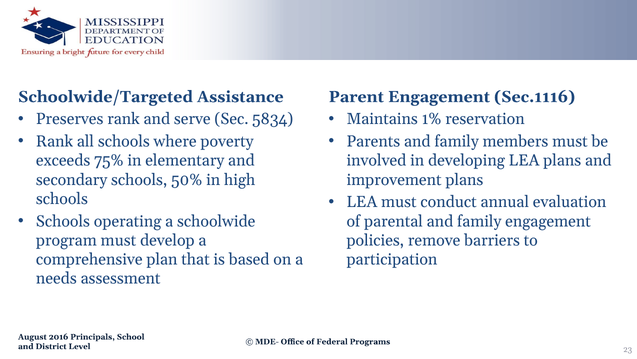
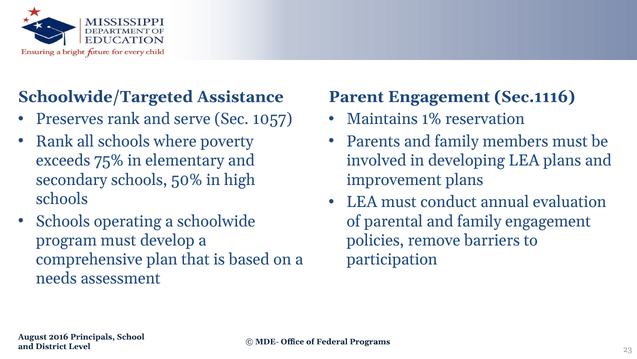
5834: 5834 -> 1057 (273, 119)
